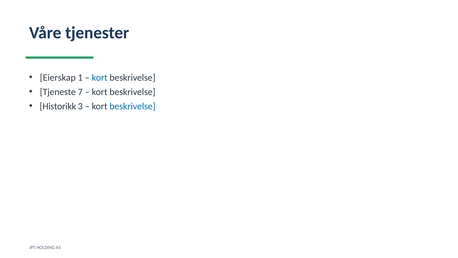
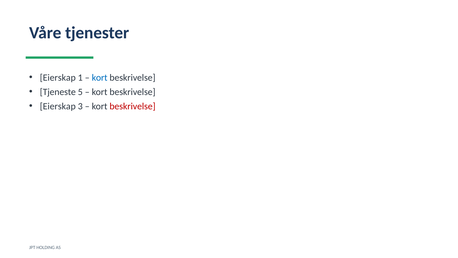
7: 7 -> 5 (80, 92)
Historikk: Historikk -> Eierskap (58, 106)
beskrivelse colour: blue -> red (133, 106)
